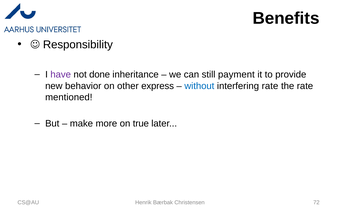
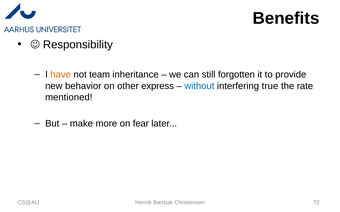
have colour: purple -> orange (61, 75)
done: done -> team (100, 75)
payment: payment -> forgotten (236, 75)
interfering rate: rate -> true (270, 86)
true: true -> fear (141, 124)
